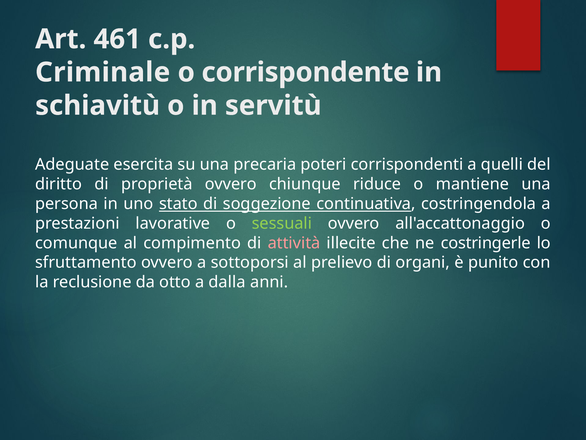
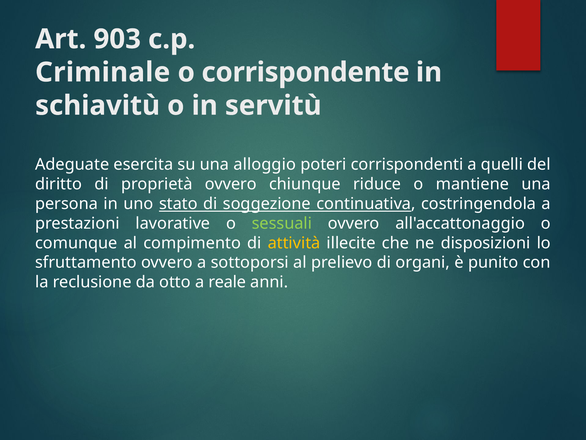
461: 461 -> 903 (117, 39)
precaria: precaria -> alloggio (265, 164)
attività colour: pink -> yellow (294, 243)
costringerle: costringerle -> disposizioni (486, 243)
dalla: dalla -> reale (227, 282)
